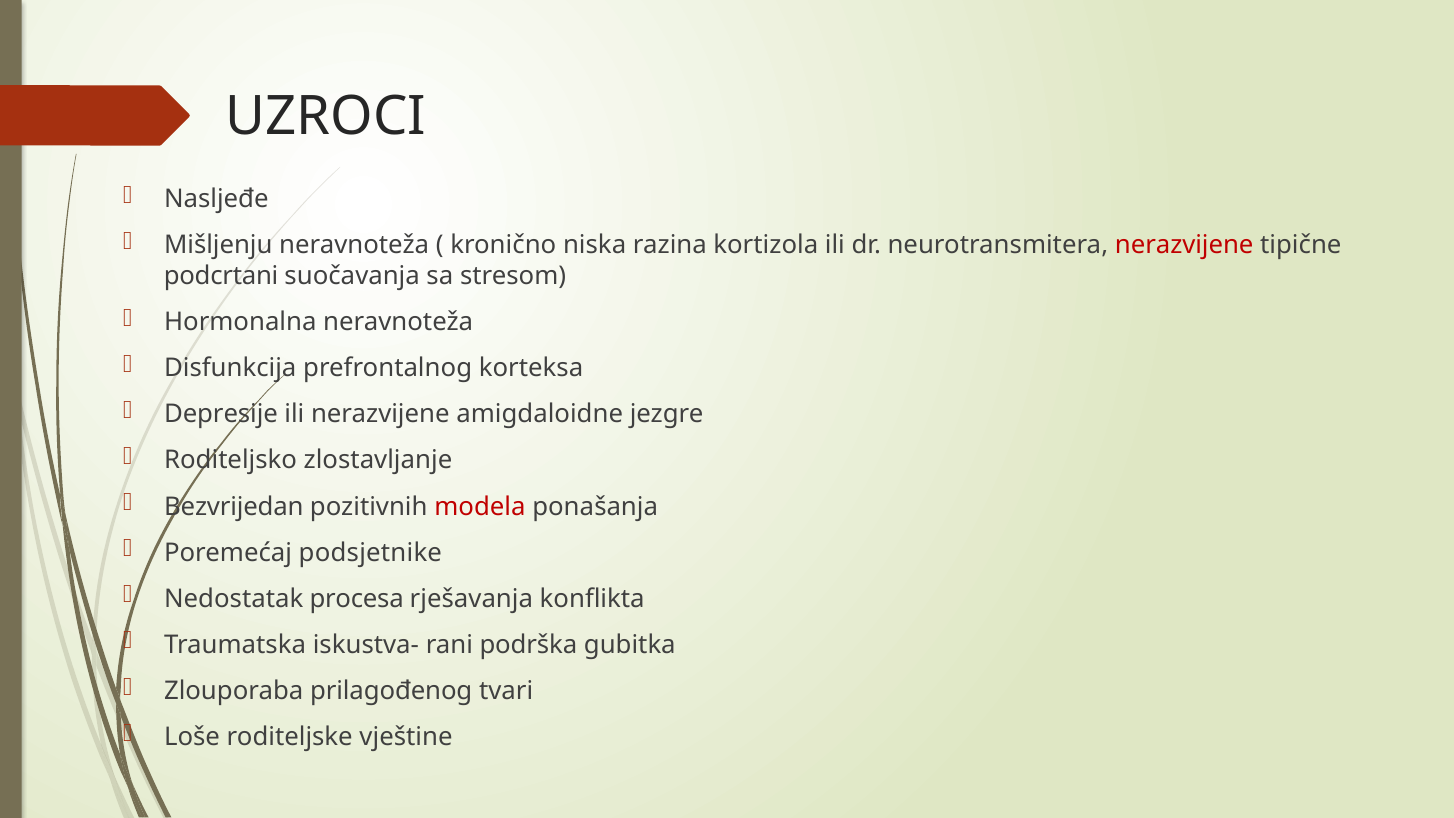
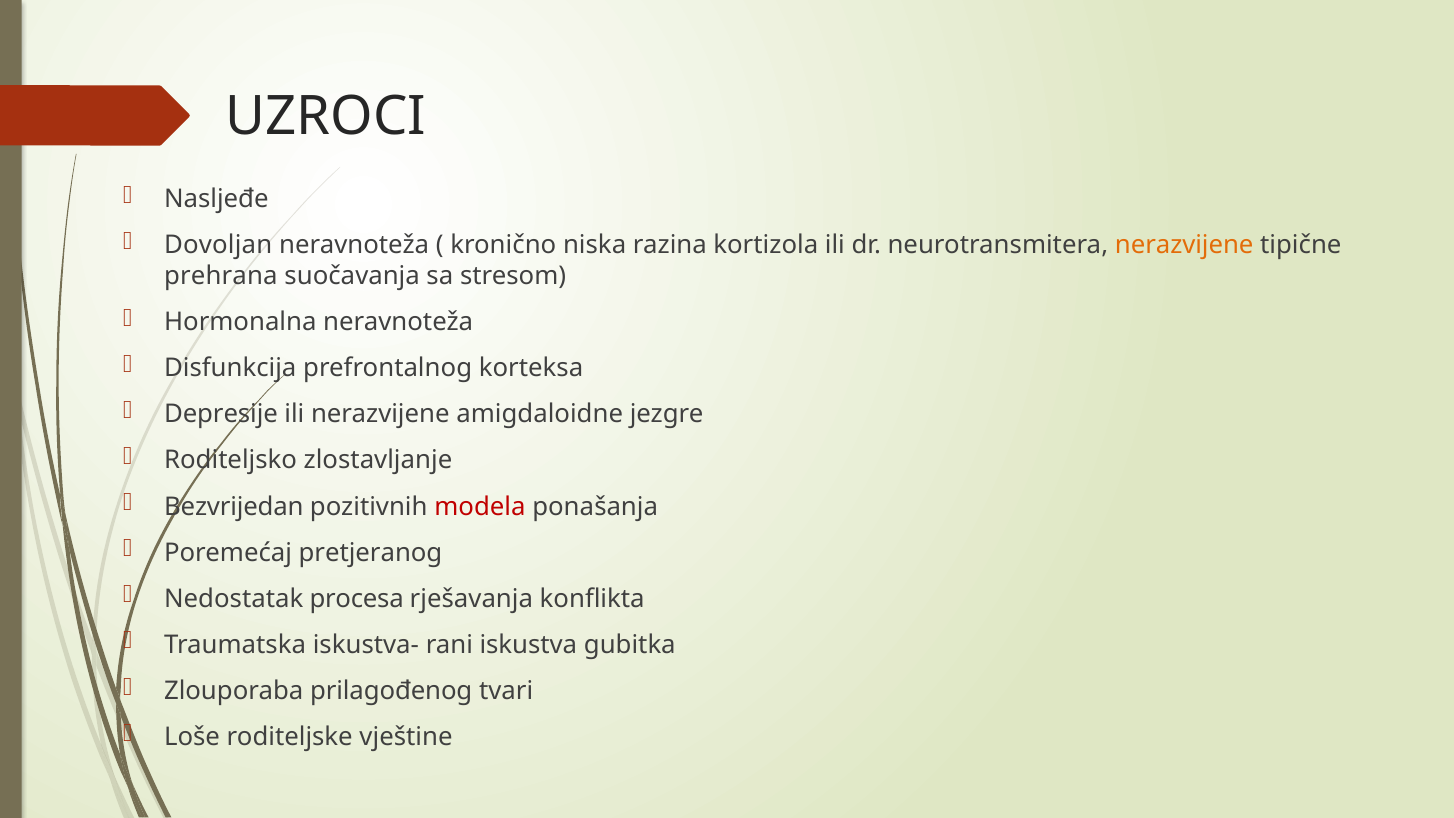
Mišljenju: Mišljenju -> Dovoljan (218, 245)
nerazvijene colour: red -> orange (1184, 245)
podcrtani: podcrtani -> prehrana (221, 276)
podsjetnike: podsjetnike -> pretjeranog (370, 552)
podrška: podrška -> iskustva (528, 645)
